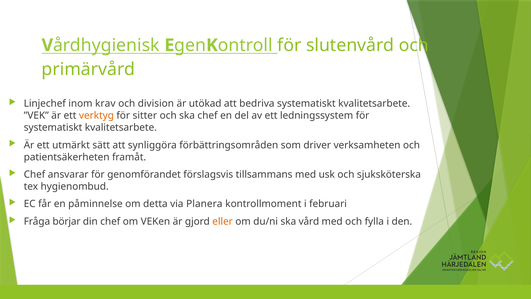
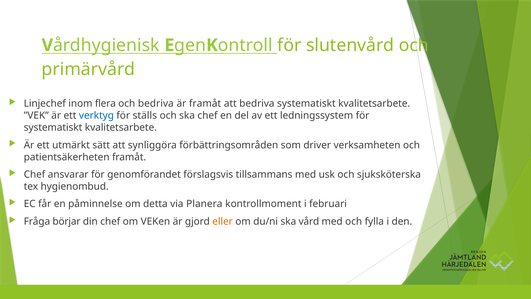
krav: krav -> flera (105, 104)
och division: division -> bedriva (156, 104)
är utökad: utökad -> framåt (205, 104)
verktyg colour: orange -> blue (96, 116)
sitter: sitter -> ställs (145, 116)
